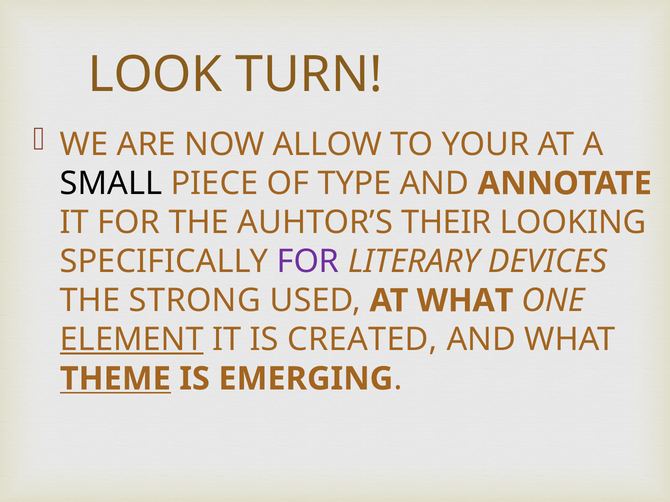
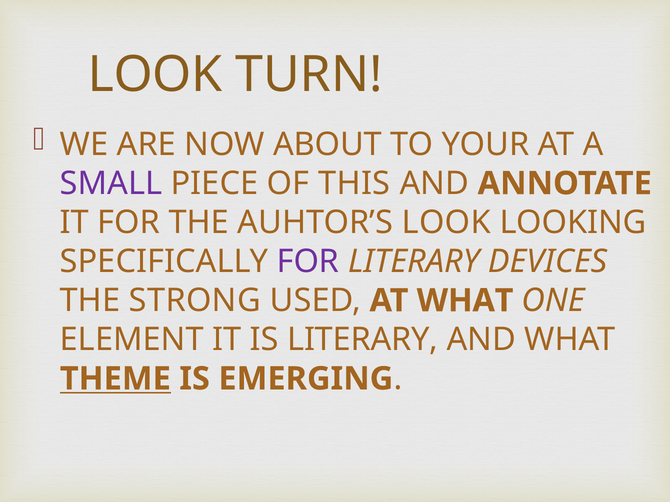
ALLOW: ALLOW -> ABOUT (327, 145)
SMALL colour: black -> purple (111, 184)
TYPE: TYPE -> THIS (354, 184)
AUHTOR’S THEIR: THEIR -> LOOK (446, 223)
ELEMENT underline: present -> none (132, 340)
IS CREATED: CREATED -> LITERARY (363, 340)
